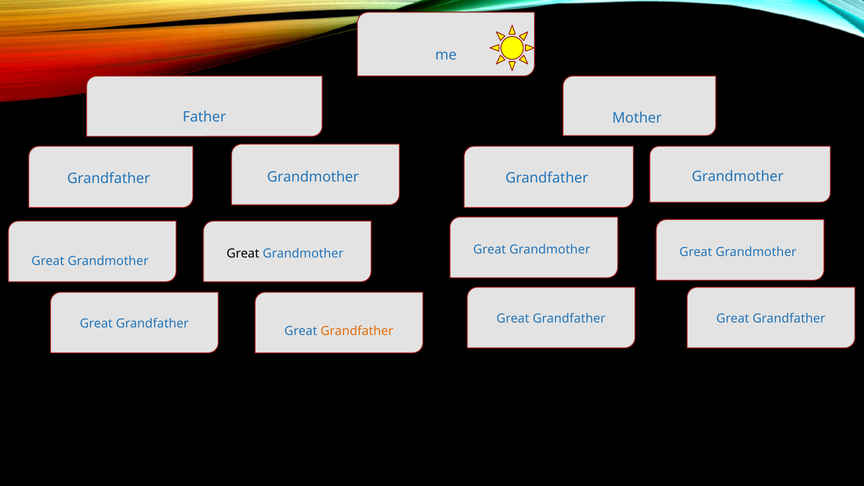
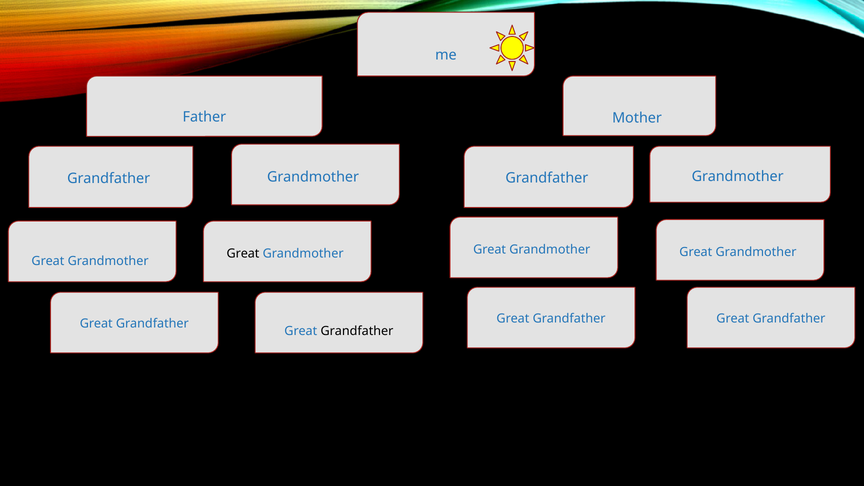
Grandfather colour: orange -> black (357, 331)
